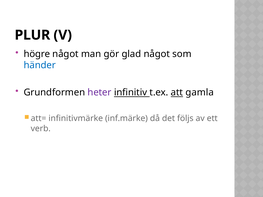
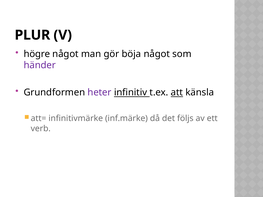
glad: glad -> böja (131, 54)
händer colour: blue -> purple (40, 65)
gamla: gamla -> känsla (200, 93)
